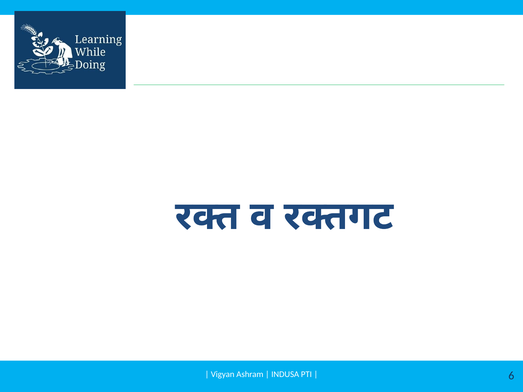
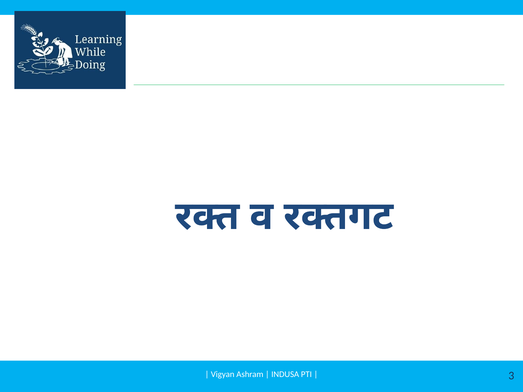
6: 6 -> 3 (511, 376)
